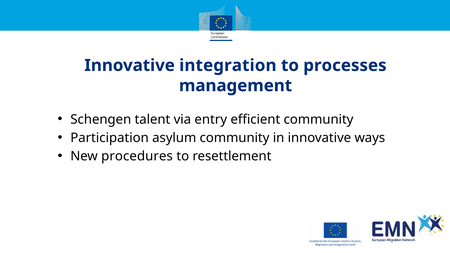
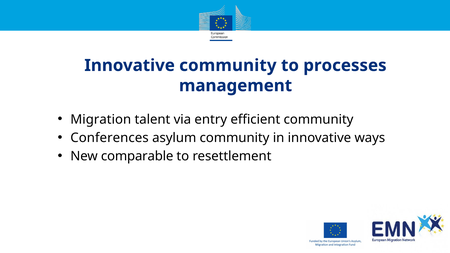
Innovative integration: integration -> community (228, 65)
Schengen: Schengen -> Migration (101, 119)
Participation: Participation -> Conferences (110, 138)
procedures: procedures -> comparable (137, 156)
